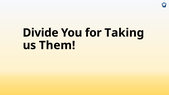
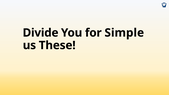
Taking: Taking -> Simple (124, 33)
Them: Them -> These (57, 45)
